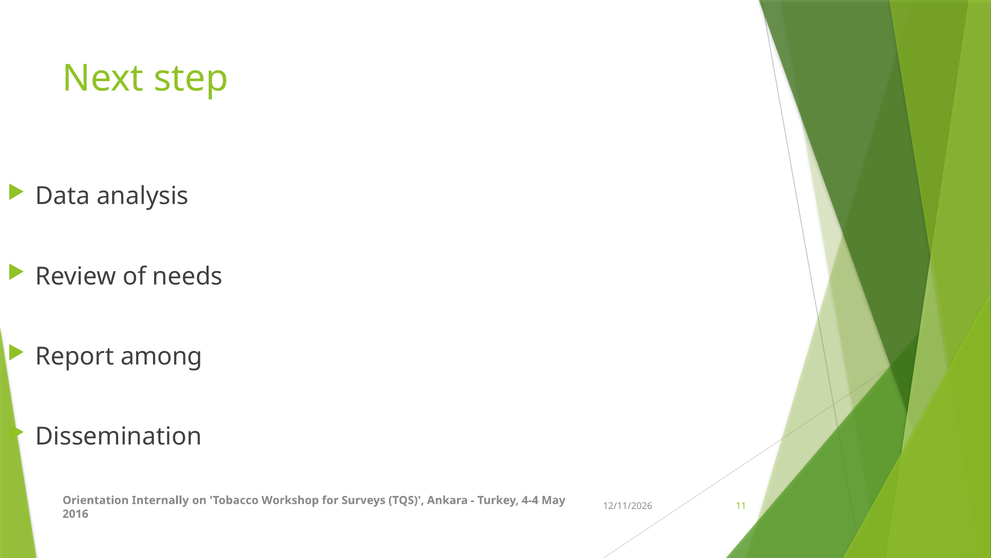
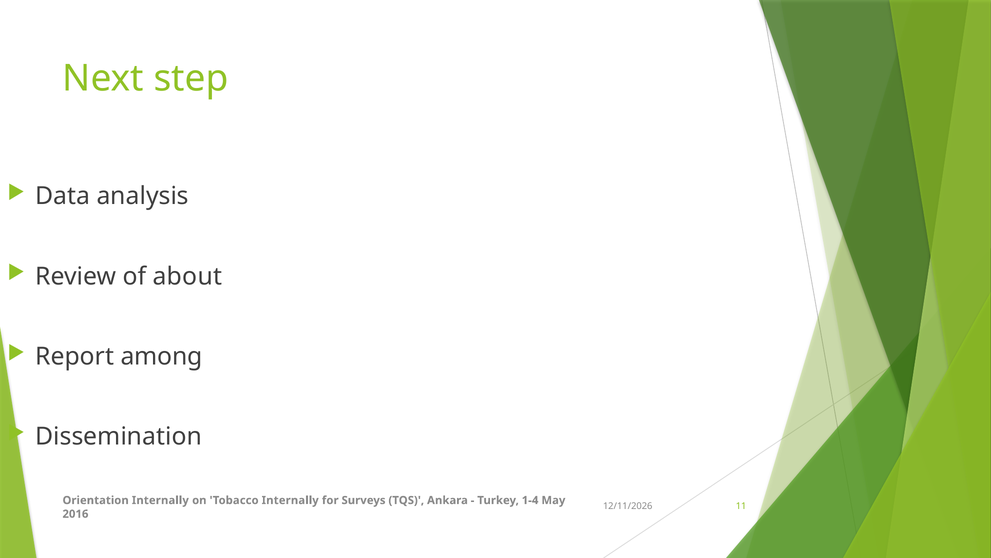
needs: needs -> about (188, 276)
Tobacco Workshop: Workshop -> Internally (290, 500)
4-4: 4-4 -> 1-4 (530, 500)
